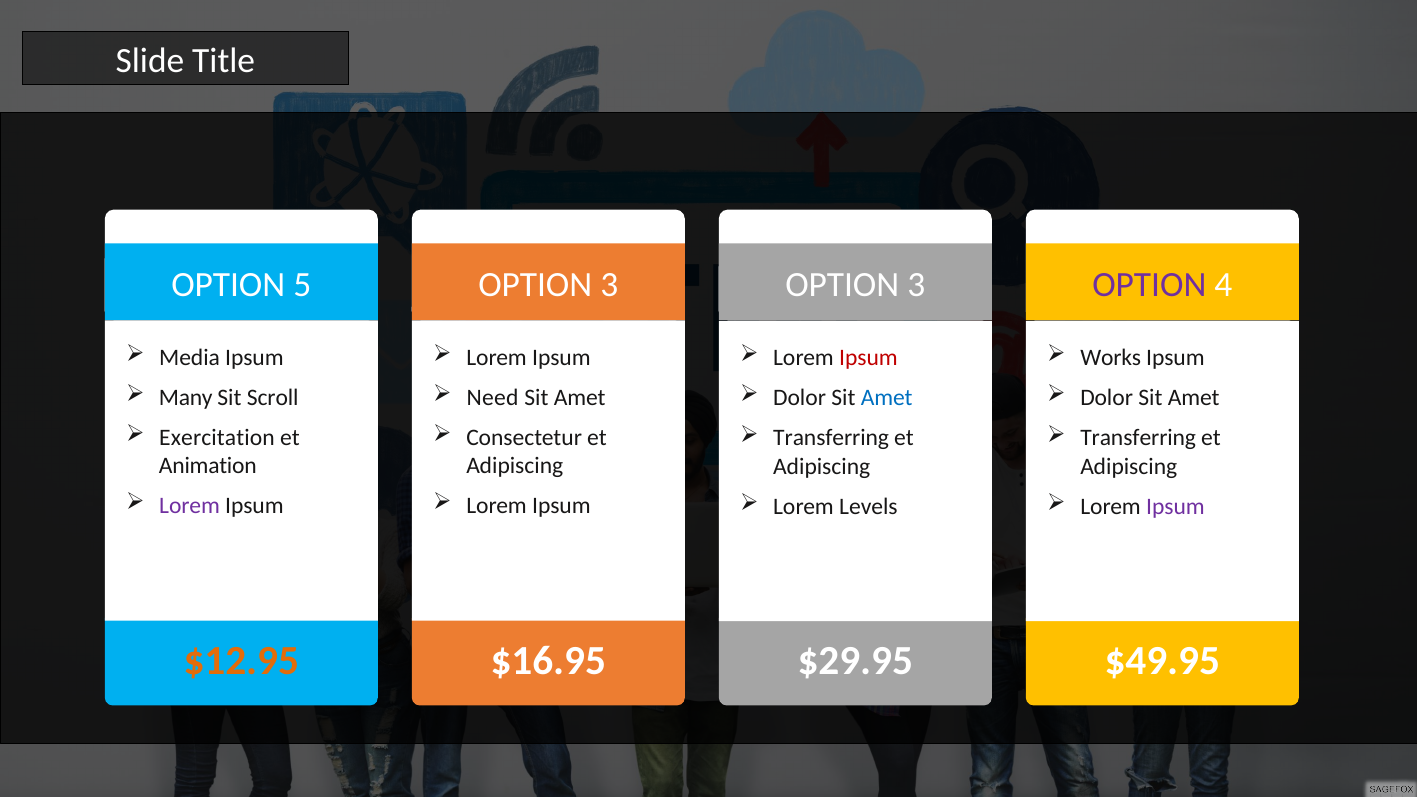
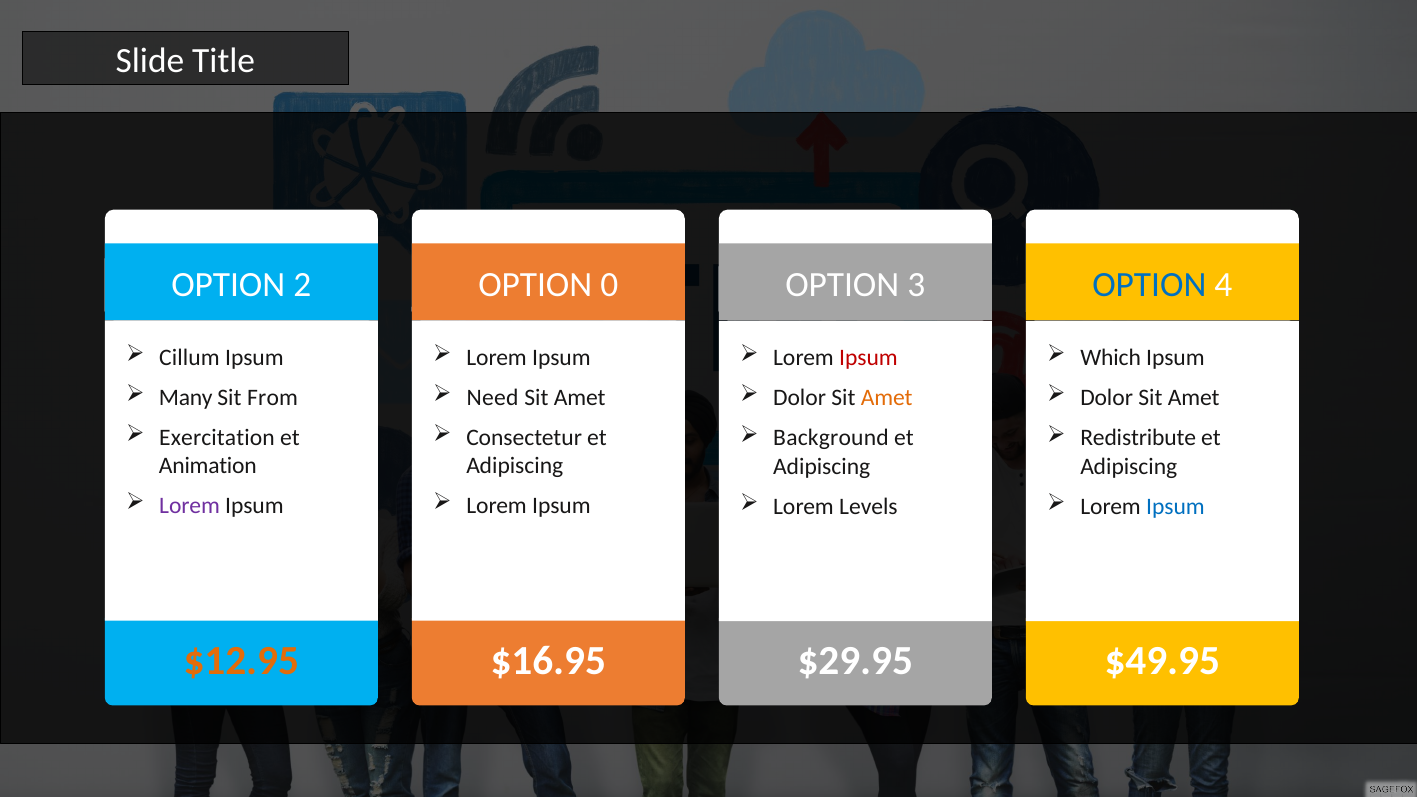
5: 5 -> 2 (302, 284)
3: 3 -> 0 (609, 284)
OPTION colour: purple -> blue (1149, 284)
Media: Media -> Cillum (189, 357)
Works: Works -> Which (1111, 358)
Scroll: Scroll -> From (273, 398)
Amet colour: blue -> orange (887, 398)
Transferring: Transferring -> Background (831, 438)
Transferring: Transferring -> Redistribute (1138, 438)
Ipsum colour: purple -> blue (1175, 507)
